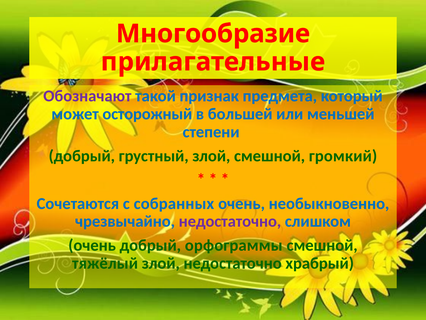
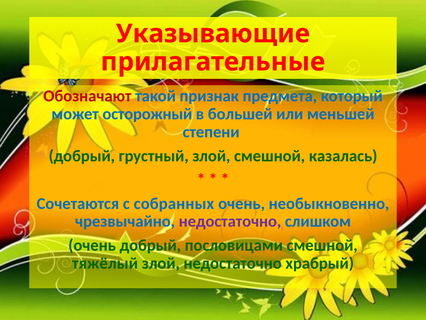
Многообразие: Многообразие -> Указывающие (213, 34)
Обозначают colour: purple -> red (87, 96)
громкий: громкий -> казалась (343, 156)
орфограммы: орфограммы -> пословицами (234, 245)
